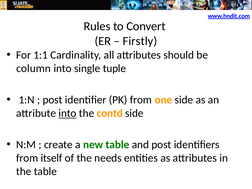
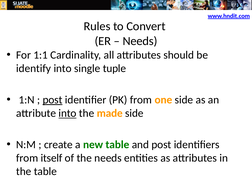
Firstly: Firstly -> Needs (140, 41)
column: column -> identify (34, 68)
post underline: none -> present (53, 100)
contd: contd -> made (110, 113)
